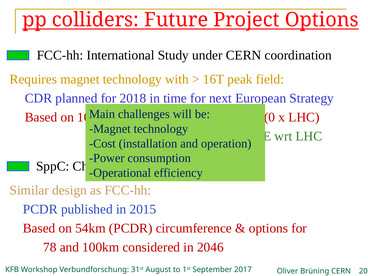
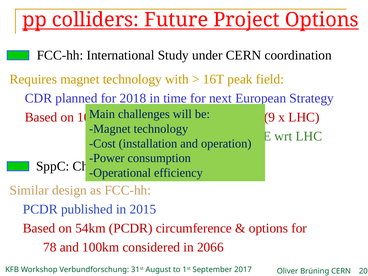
0: 0 -> 9 (270, 117)
2046: 2046 -> 2066 (210, 247)
